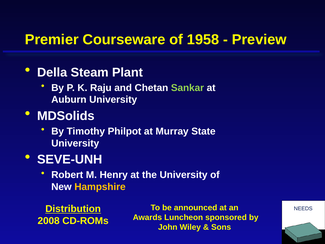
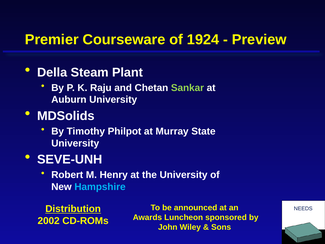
1958: 1958 -> 1924 (203, 40)
Hampshire colour: yellow -> light blue (100, 187)
2008: 2008 -> 2002 (49, 221)
